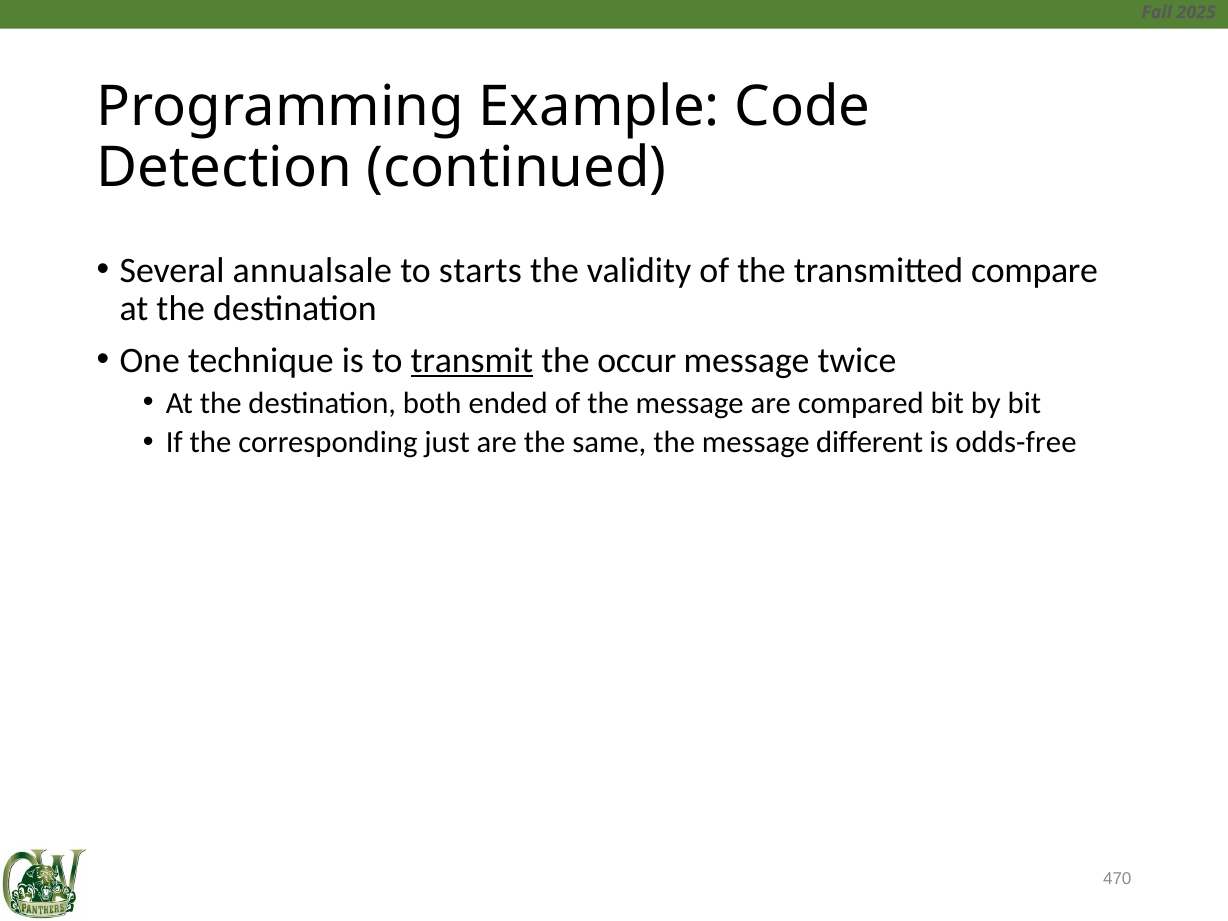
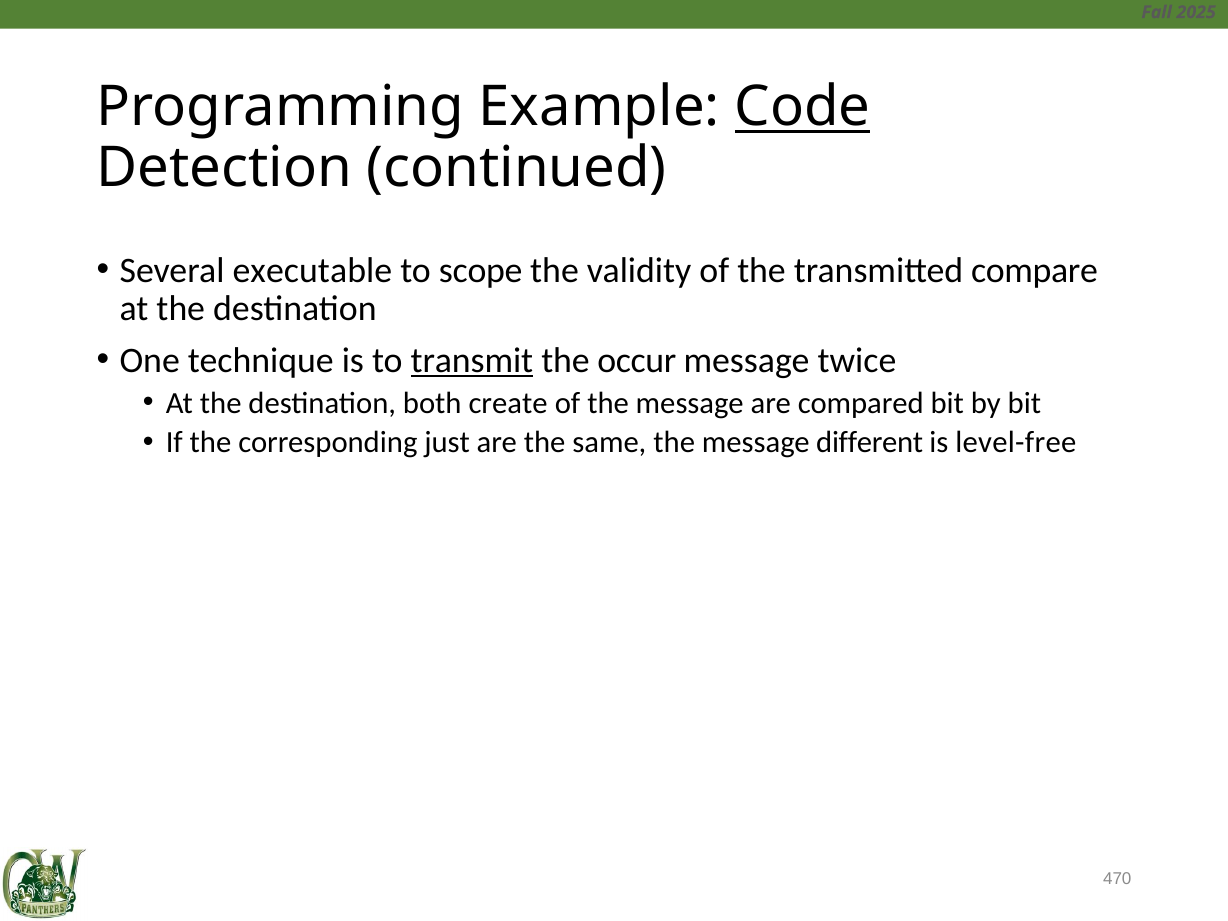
Code underline: none -> present (803, 107)
annualsale: annualsale -> executable (312, 270)
starts: starts -> scope (481, 270)
ended: ended -> create (508, 403)
odds-free: odds-free -> level-free (1016, 442)
